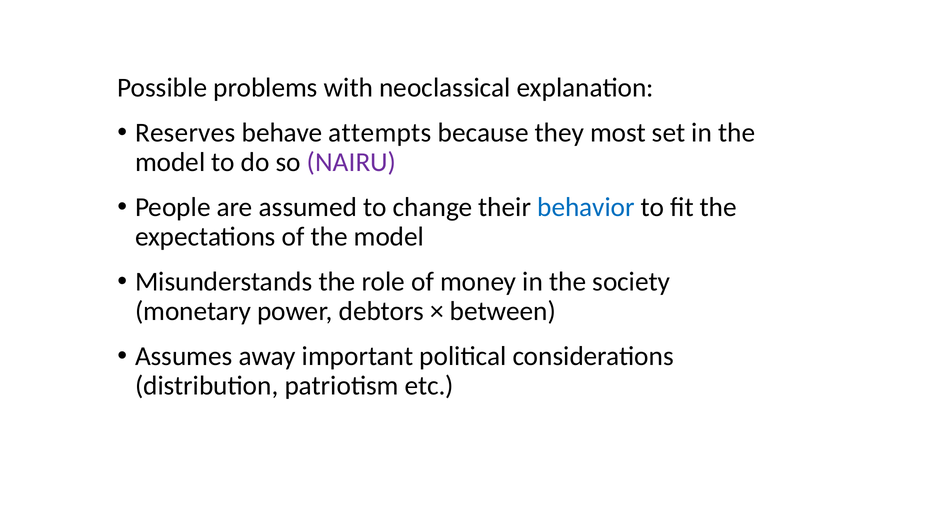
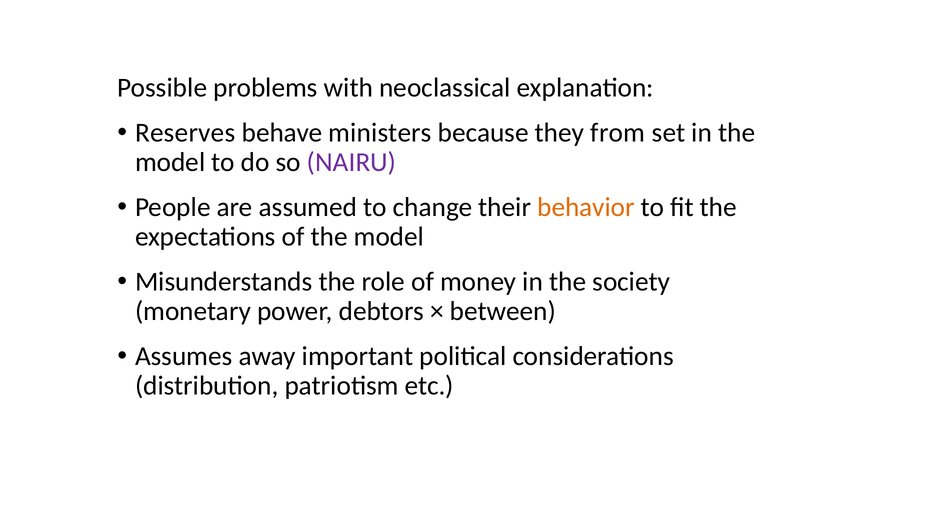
attempts: attempts -> ministers (380, 133)
most: most -> from (618, 133)
behavior colour: blue -> orange (586, 207)
